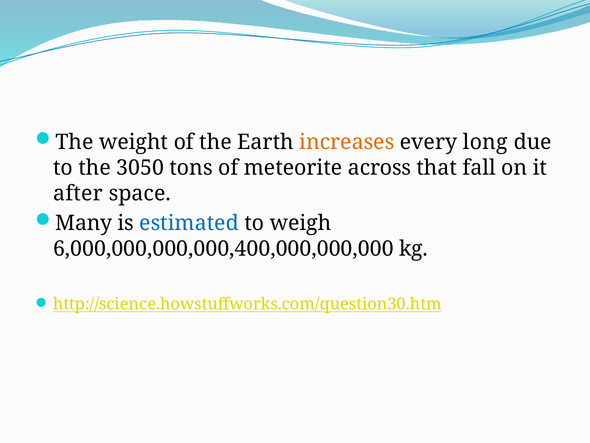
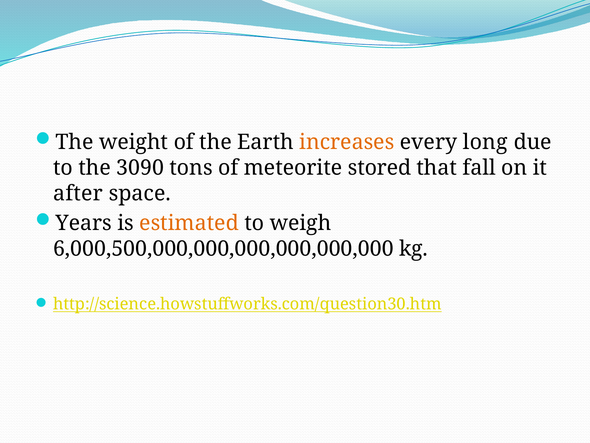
3050: 3050 -> 3090 (140, 168)
across: across -> stored (380, 168)
Many: Many -> Years (84, 223)
estimated colour: blue -> orange (189, 223)
6,000,000,000,000,400,000,000,000: 6,000,000,000,000,400,000,000,000 -> 6,000,500,000,000,000,000,000,000 (223, 249)
